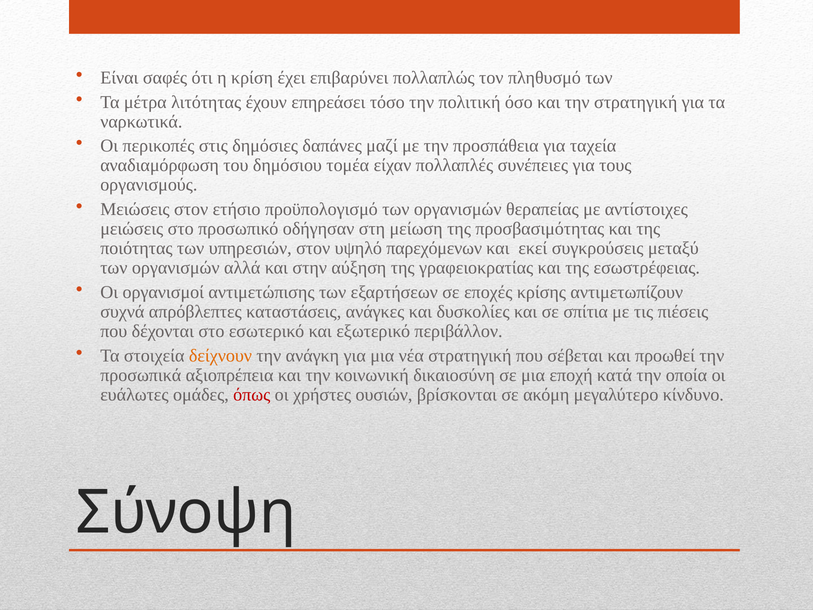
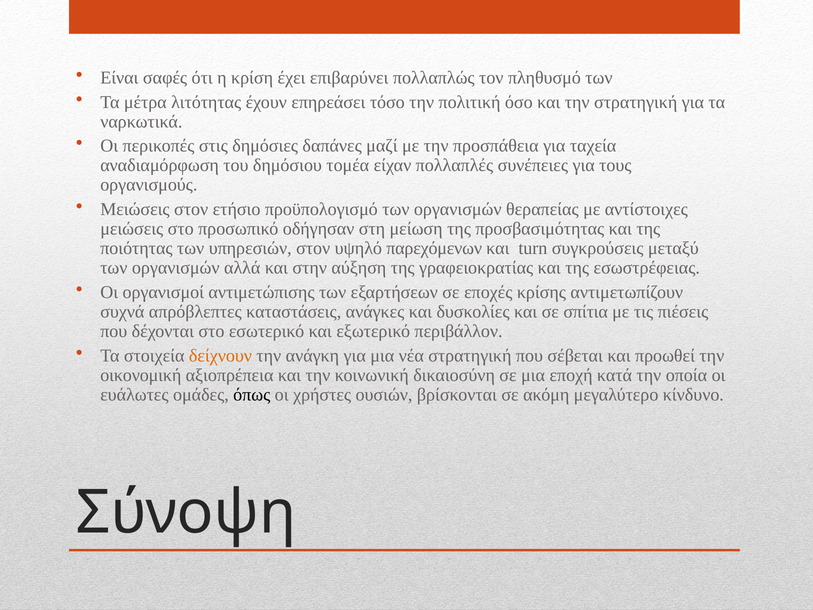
εκεί: εκεί -> turn (533, 248)
προσωπικά: προσωπικά -> οικονομική (141, 375)
όπως colour: red -> black (252, 394)
